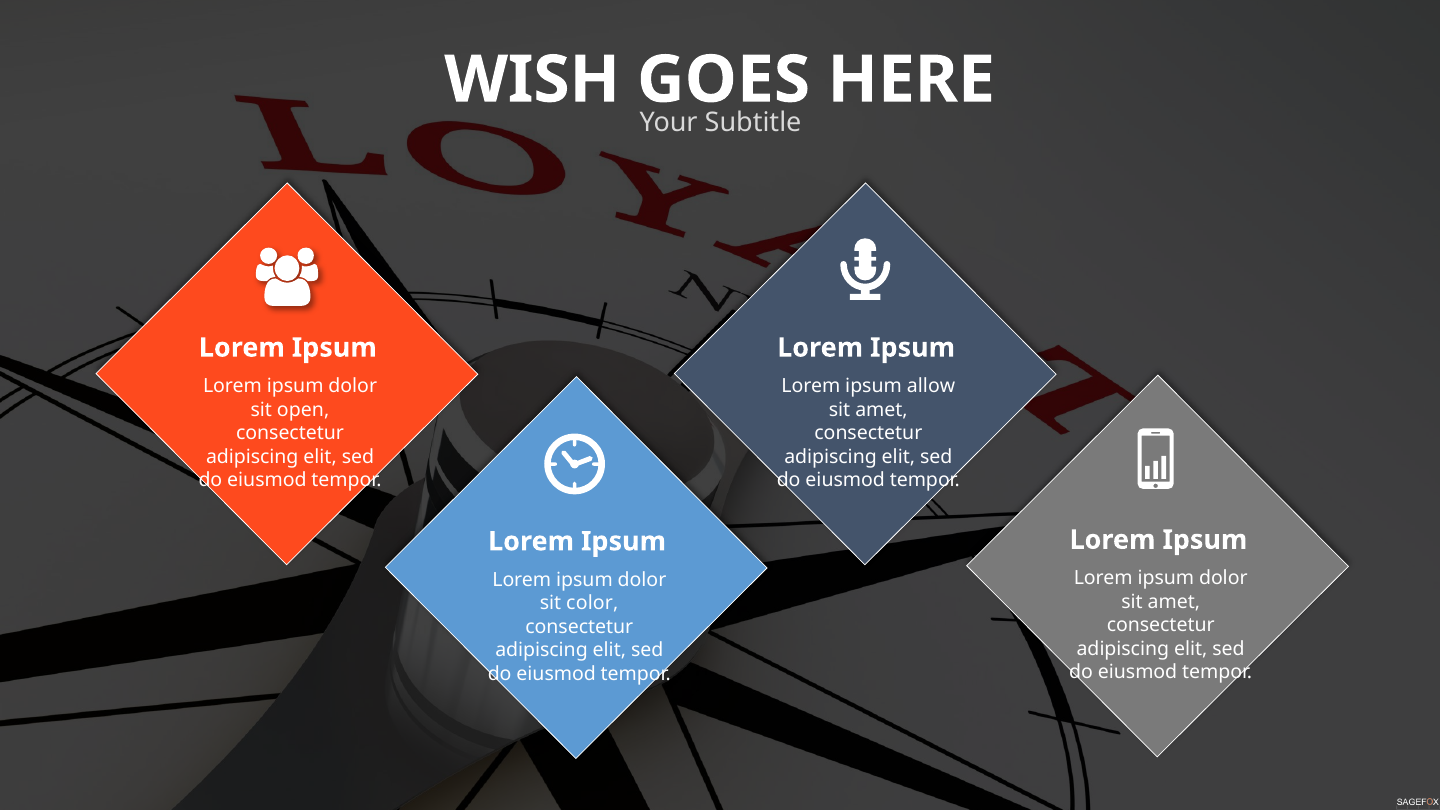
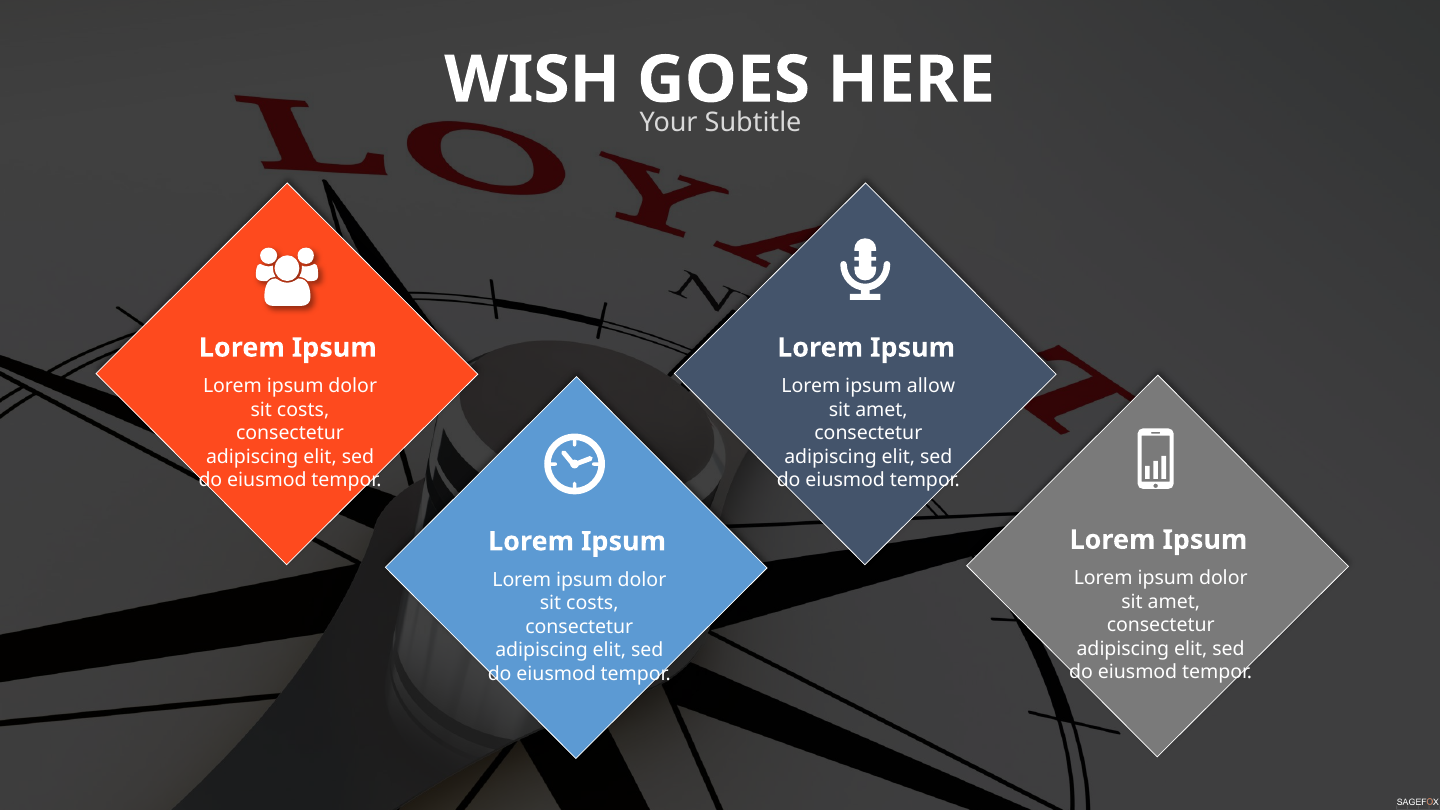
open: open -> costs (303, 410)
color: color -> costs (592, 604)
